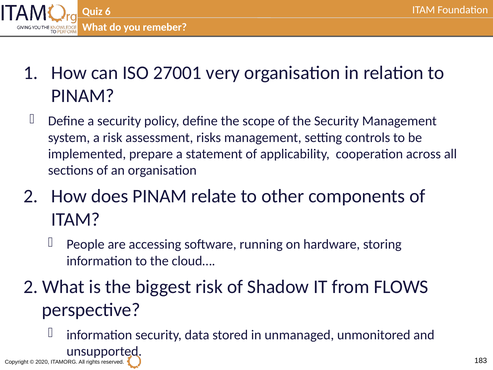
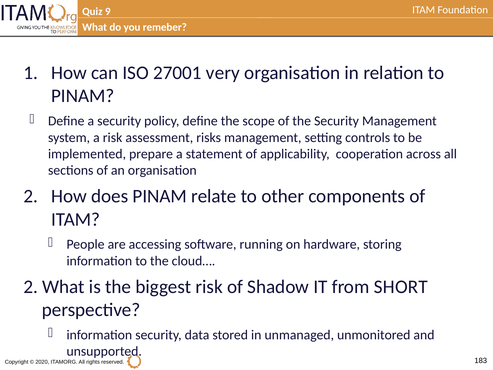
6: 6 -> 9 (108, 12)
FLOWS: FLOWS -> SHORT (401, 287)
